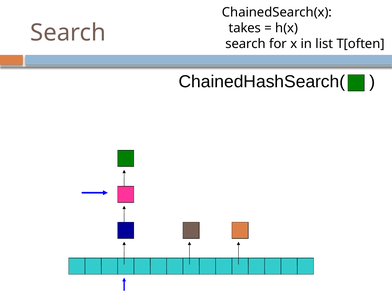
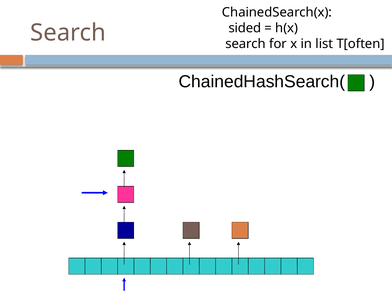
takes: takes -> sided (245, 28)
